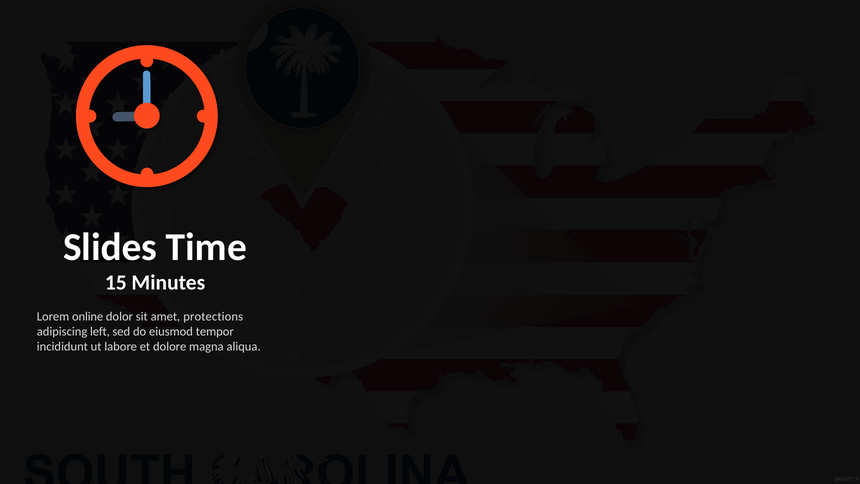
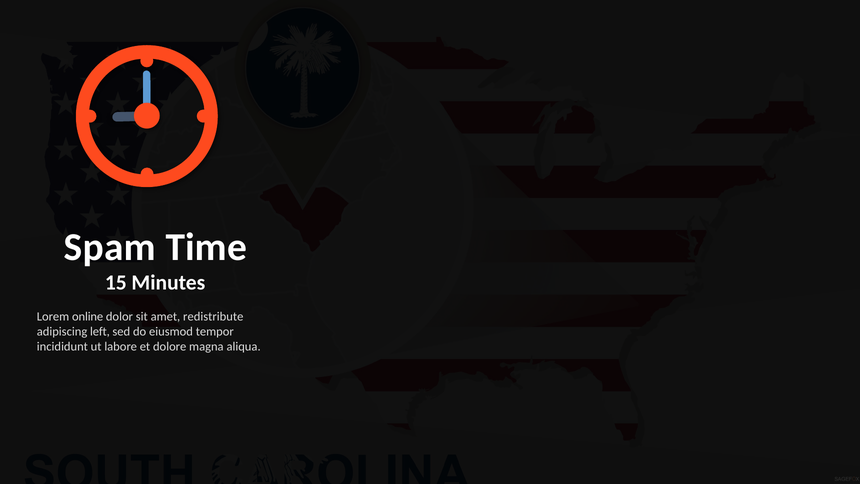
Slides: Slides -> Spam (110, 247)
protections: protections -> redistribute (213, 316)
